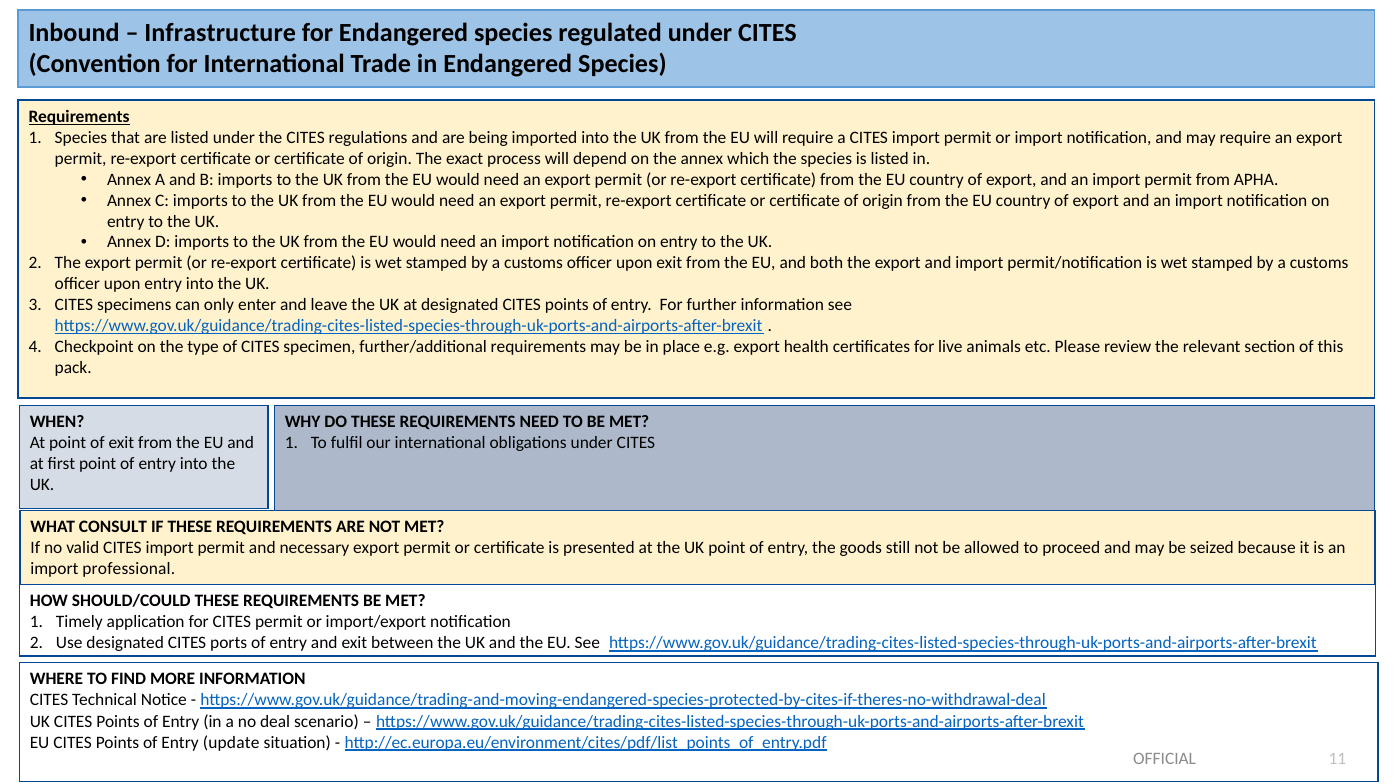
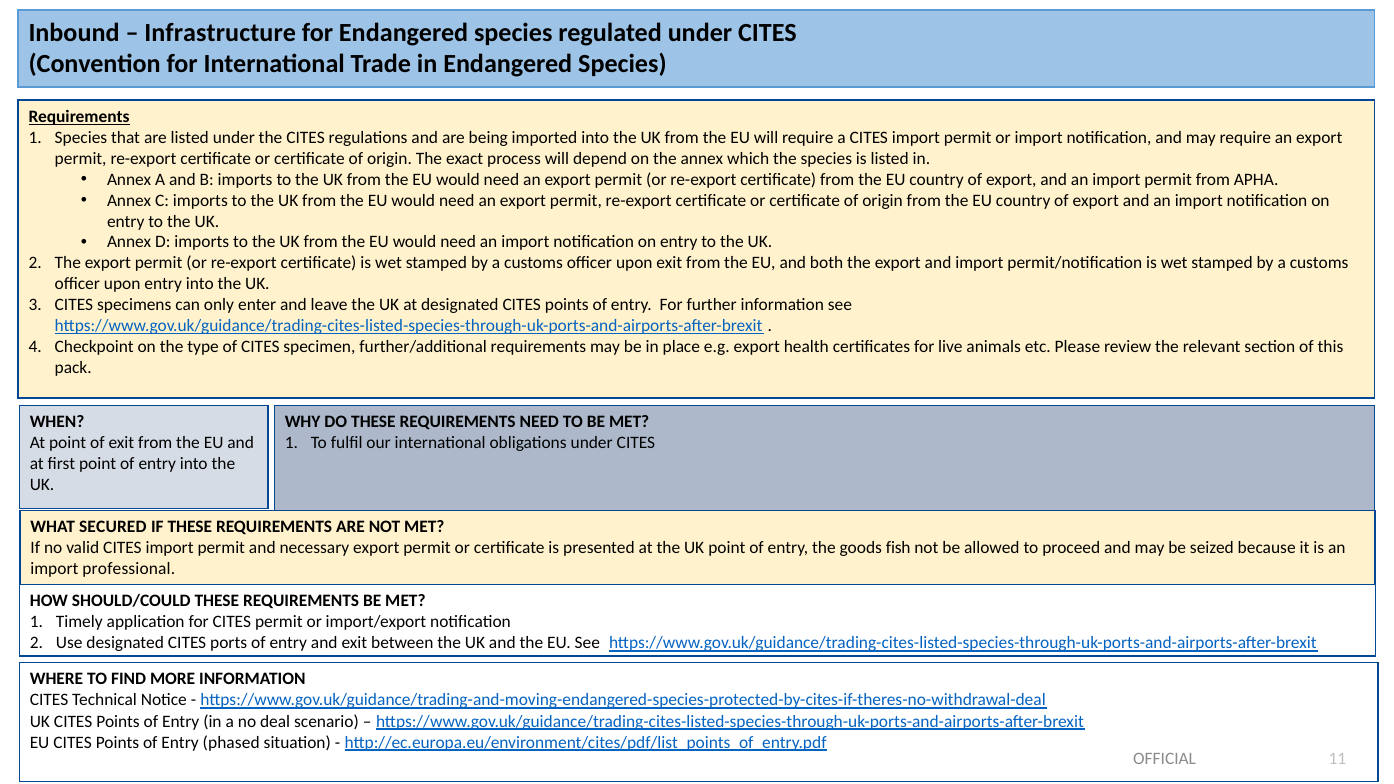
CONSULT: CONSULT -> SECURED (113, 527)
still: still -> fish (898, 548)
update: update -> phased (231, 743)
